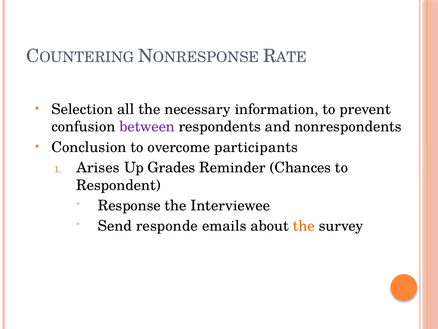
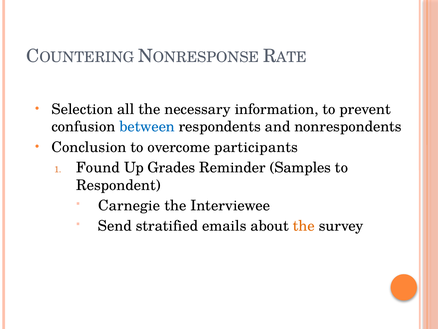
between colour: purple -> blue (147, 127)
Arises: Arises -> Found (98, 167)
Chances: Chances -> Samples (300, 167)
Response: Response -> Carnegie (129, 205)
responde: responde -> stratified (167, 226)
